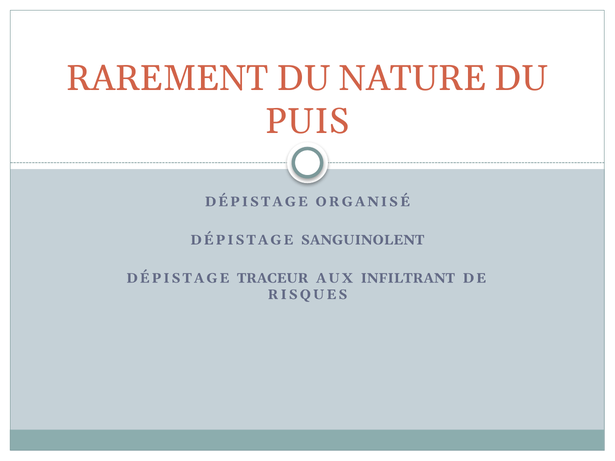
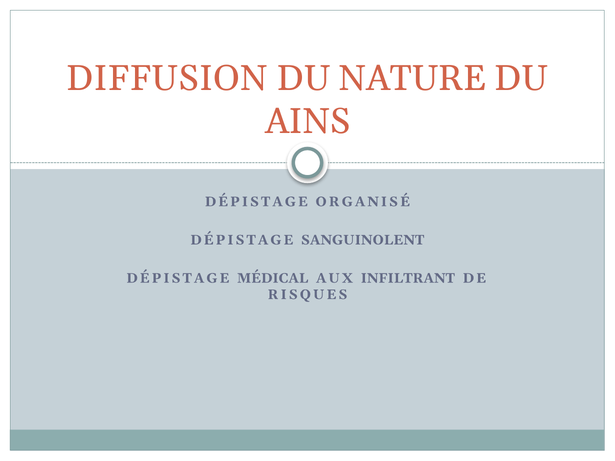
RAREMENT: RAREMENT -> DIFFUSION (167, 78)
PUIS: PUIS -> AINS (308, 121)
TRACEUR: TRACEUR -> MÉDICAL (273, 278)
